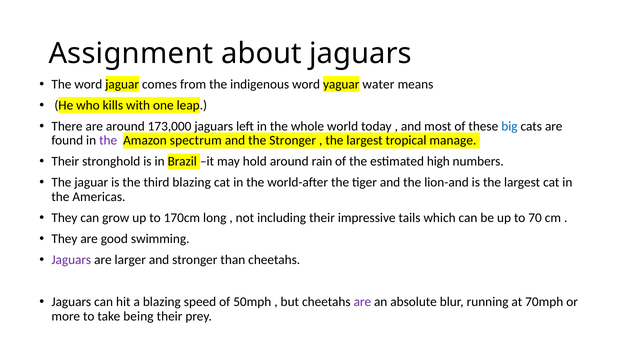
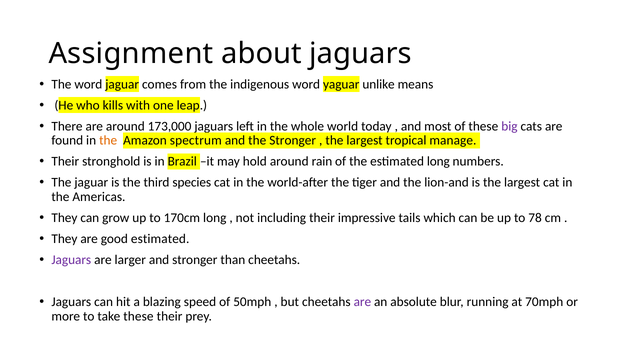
water: water -> unlike (379, 84)
big colour: blue -> purple (509, 126)
the colour: purple -> orange (108, 140)
estimated high: high -> long (438, 161)
third blazing: blazing -> species (192, 182)
70: 70 -> 78 (535, 218)
good swimming: swimming -> estimated (160, 238)
take being: being -> these (138, 316)
